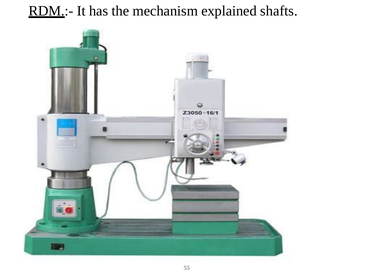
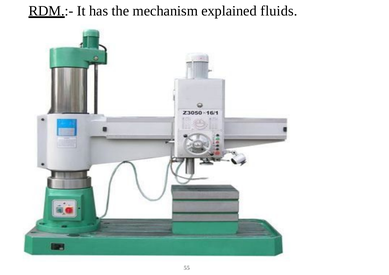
shafts: shafts -> fluids (279, 11)
